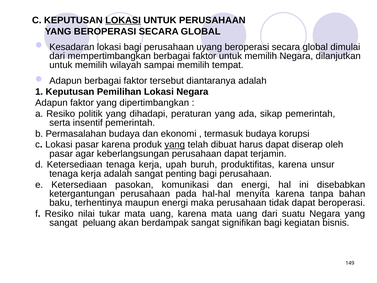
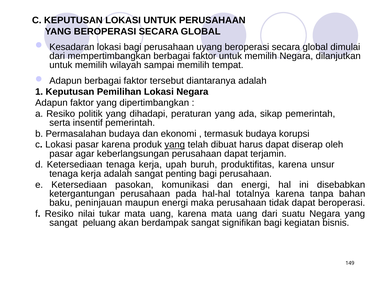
LOKASI underline: present -> none (123, 20)
menyita: menyita -> totalnya (253, 194)
terhentinya: terhentinya -> peninjauan (99, 203)
